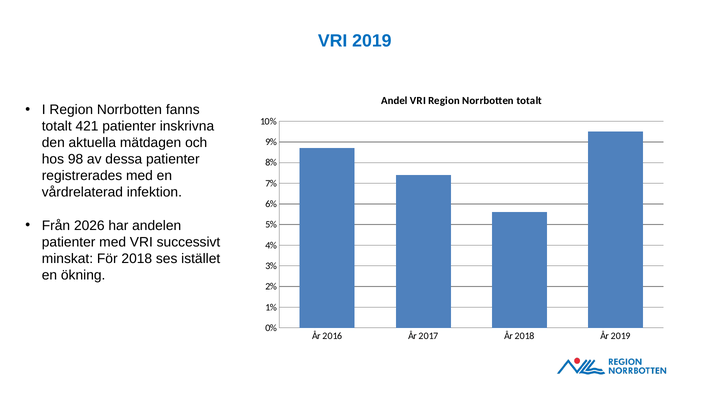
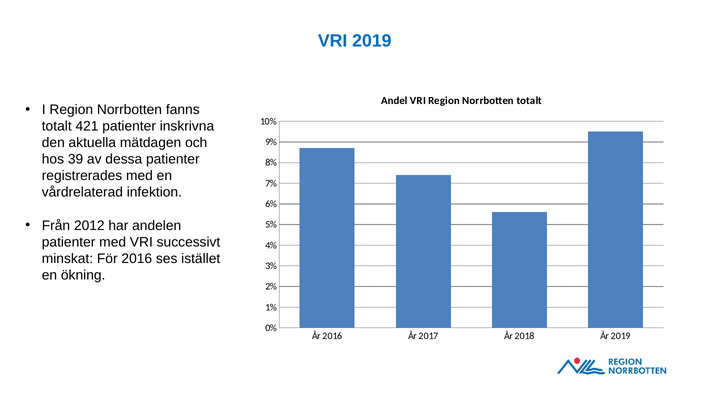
98: 98 -> 39 (76, 159)
2026: 2026 -> 2012 (89, 226)
För 2018: 2018 -> 2016 (137, 259)
